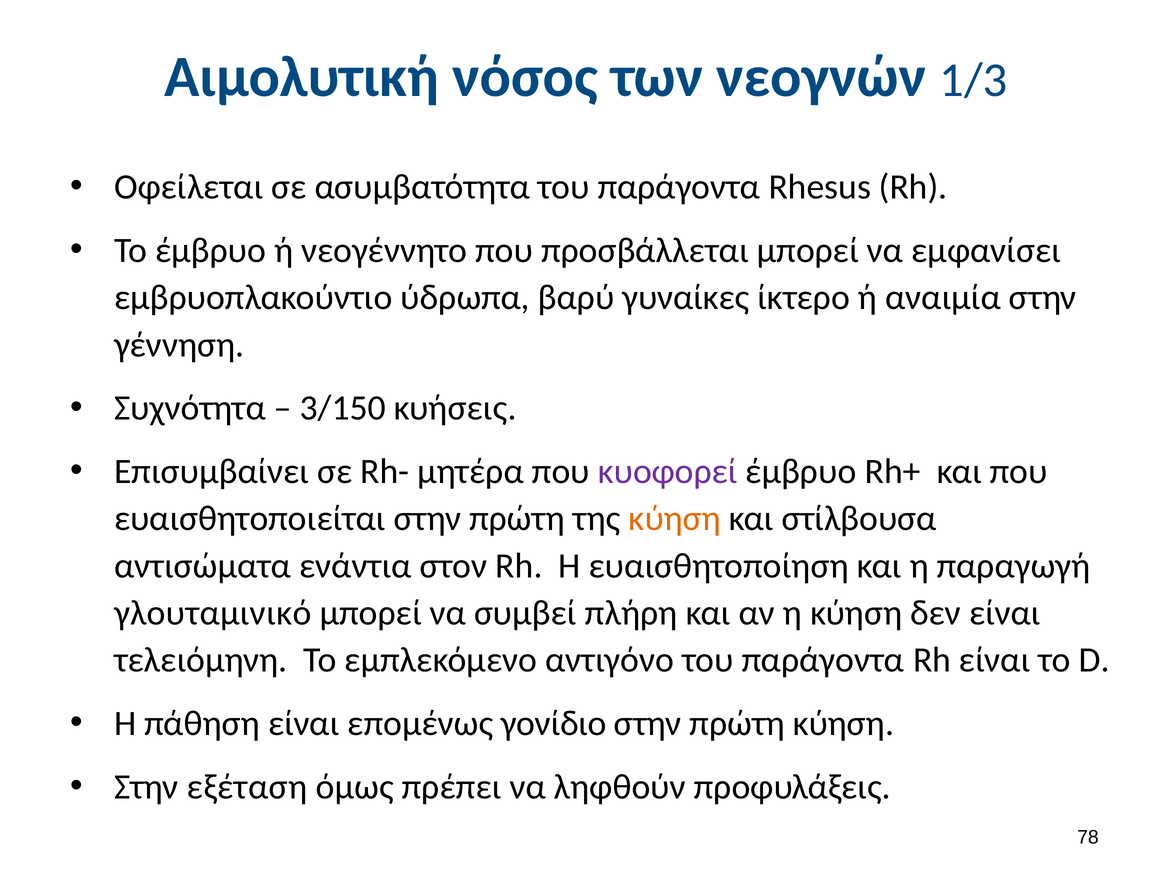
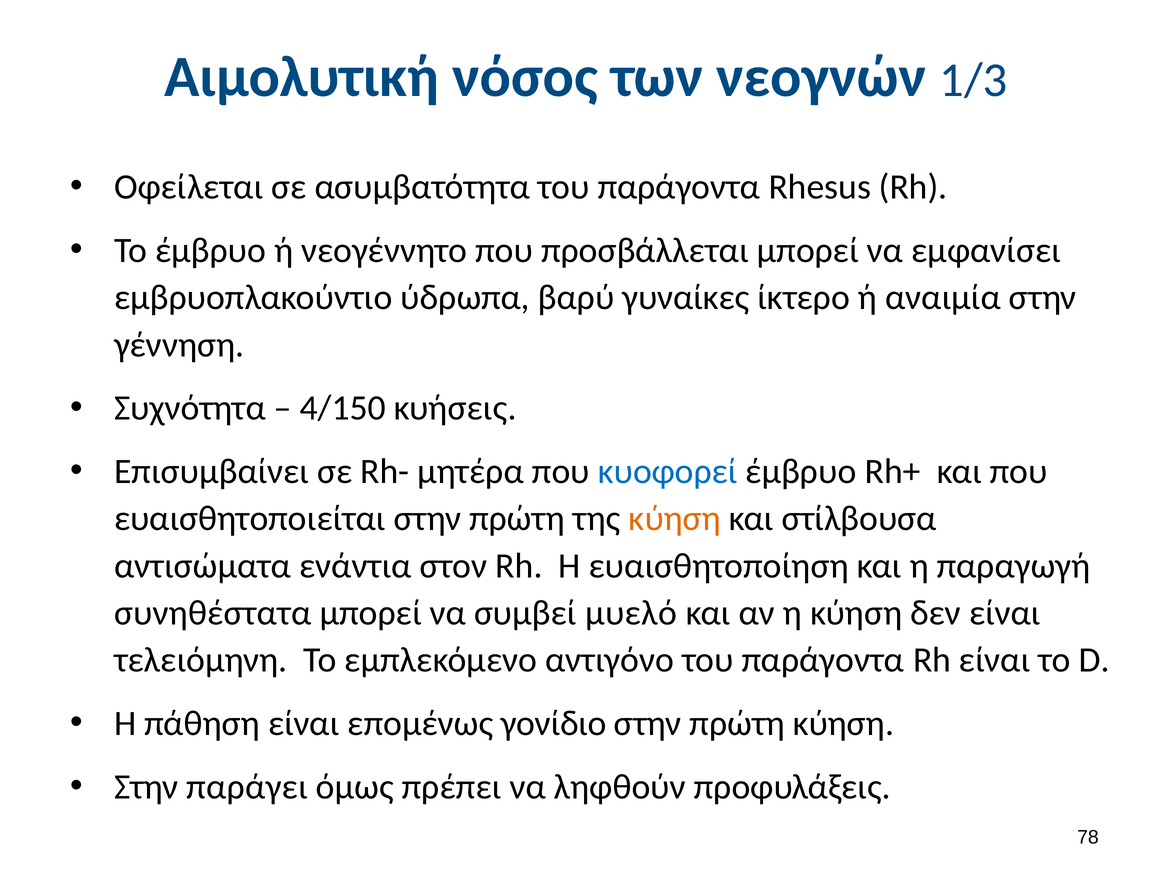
3/150: 3/150 -> 4/150 (343, 408)
κυοφορεί colour: purple -> blue (668, 471)
γλουταμινικό: γλουταμινικό -> συνηθέστατα (213, 613)
πλήρη: πλήρη -> μυελό (631, 613)
εξέταση: εξέταση -> παράγει (247, 787)
